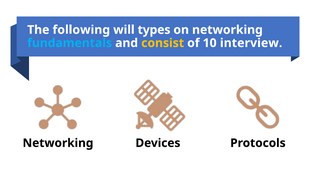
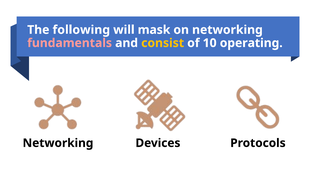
types: types -> mask (154, 30)
fundamentals colour: light blue -> pink (70, 43)
interview: interview -> operating (251, 43)
